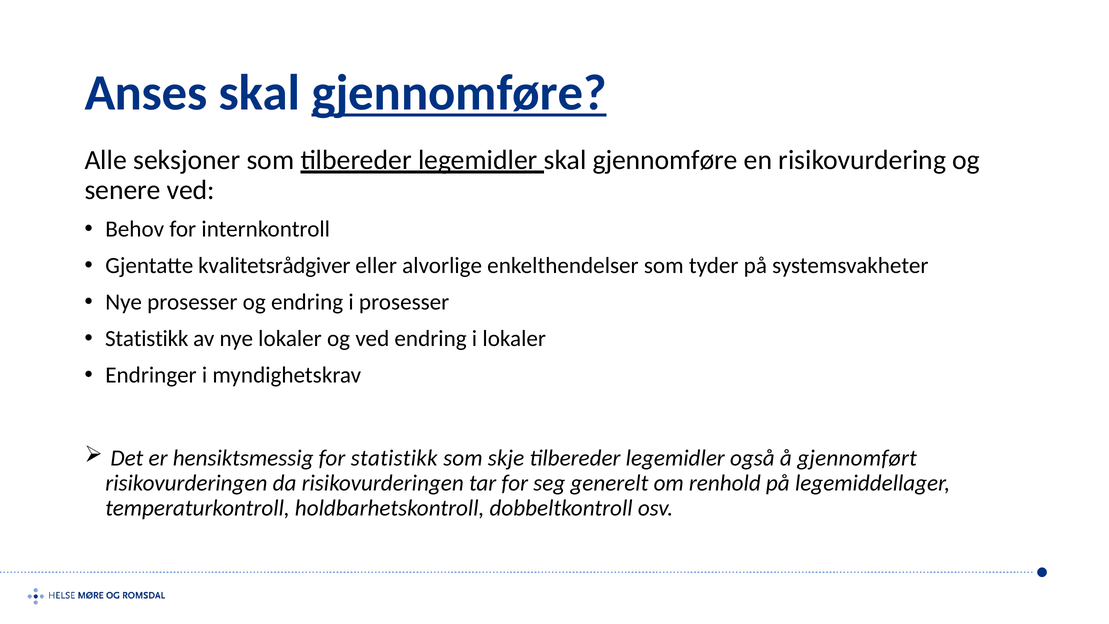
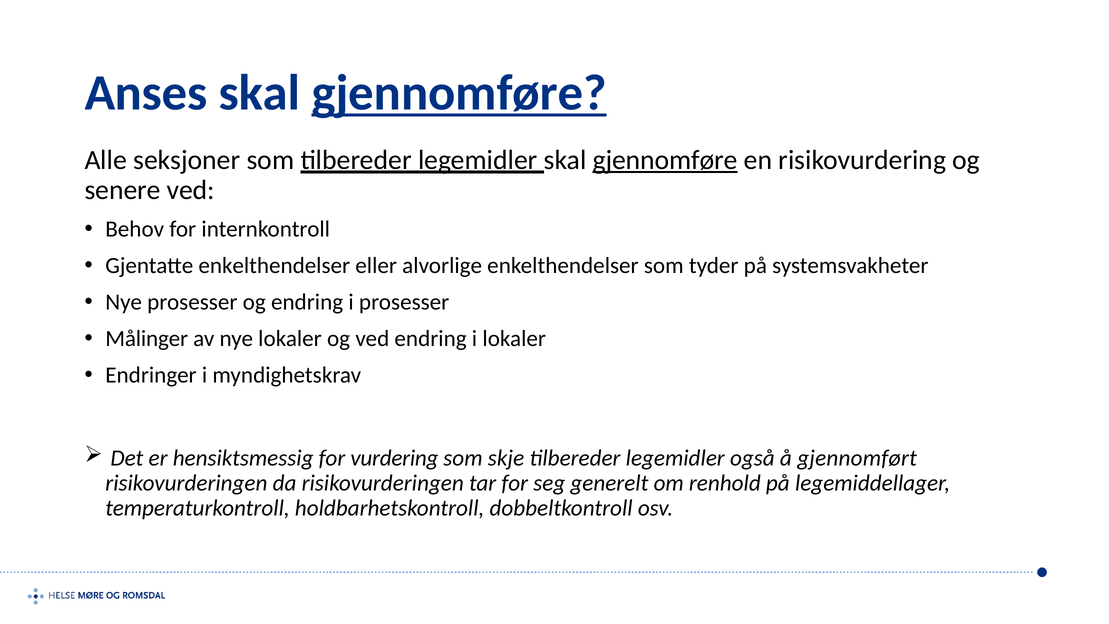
gjennomføre underline: none -> present (665, 160)
Gjentatte kvalitetsrådgiver: kvalitetsrådgiver -> enkelthendelser (274, 265)
Statistikk: Statistikk -> Målinger (147, 338)
for statistikk: statistikk -> vurdering (394, 458)
